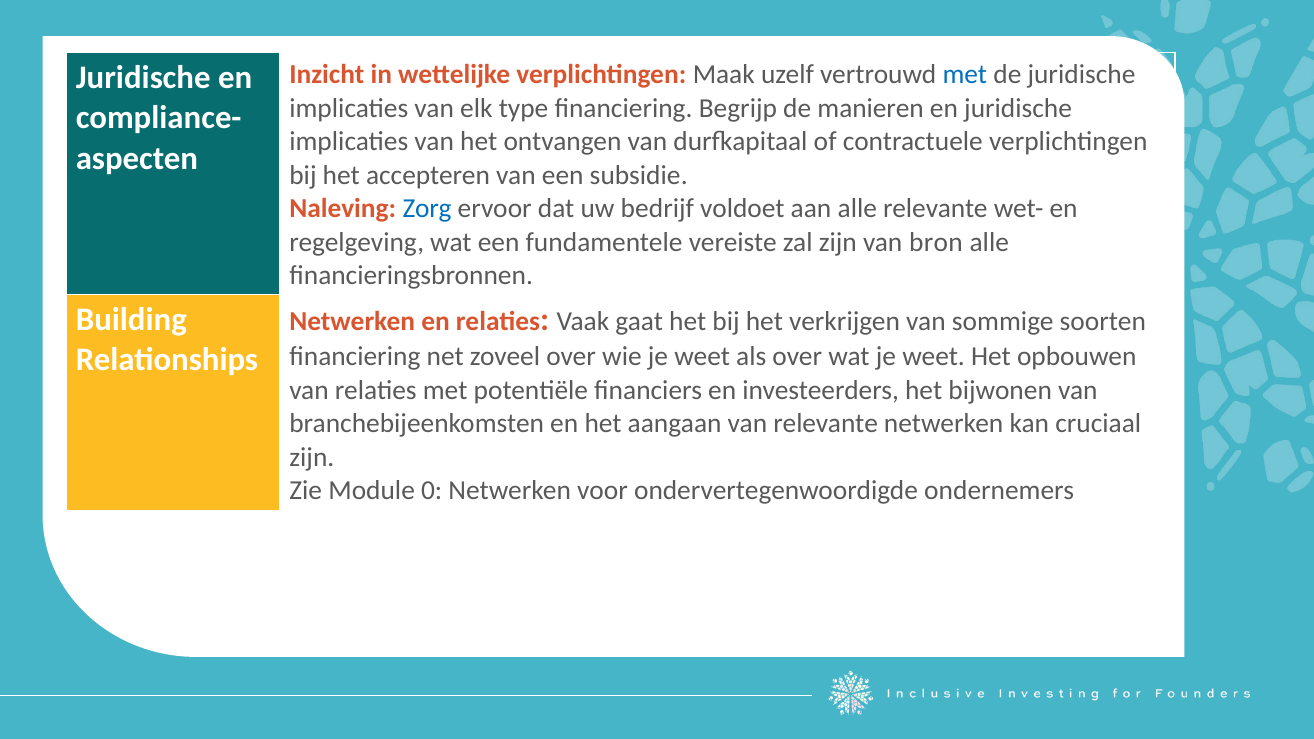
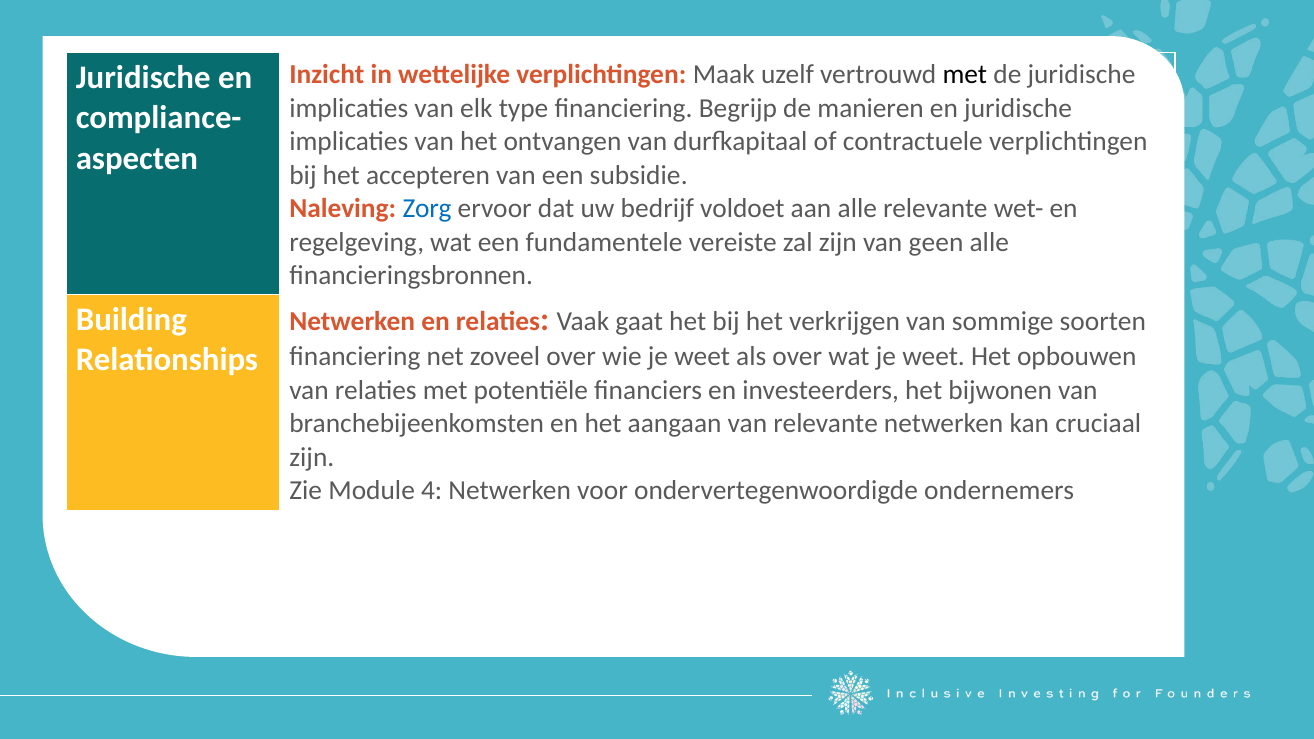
met colour: blue -> black (965, 75)
bron: bron -> geen (936, 242)
0: 0 -> 4 (432, 491)
